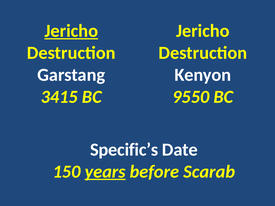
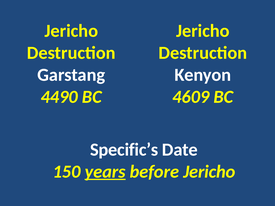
Jericho underline: present -> none (71, 31)
3415: 3415 -> 4490 (59, 97)
9550: 9550 -> 4609 (191, 97)
before Scarab: Scarab -> Jericho (209, 172)
